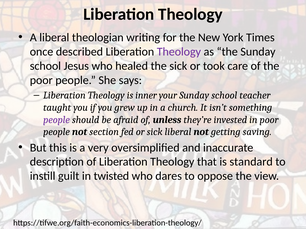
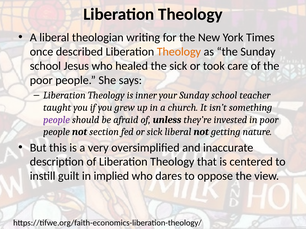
Theology colour: purple -> orange (179, 52)
saving: saving -> nature (257, 132)
standard: standard -> centered (251, 162)
twisted: twisted -> implied (111, 176)
